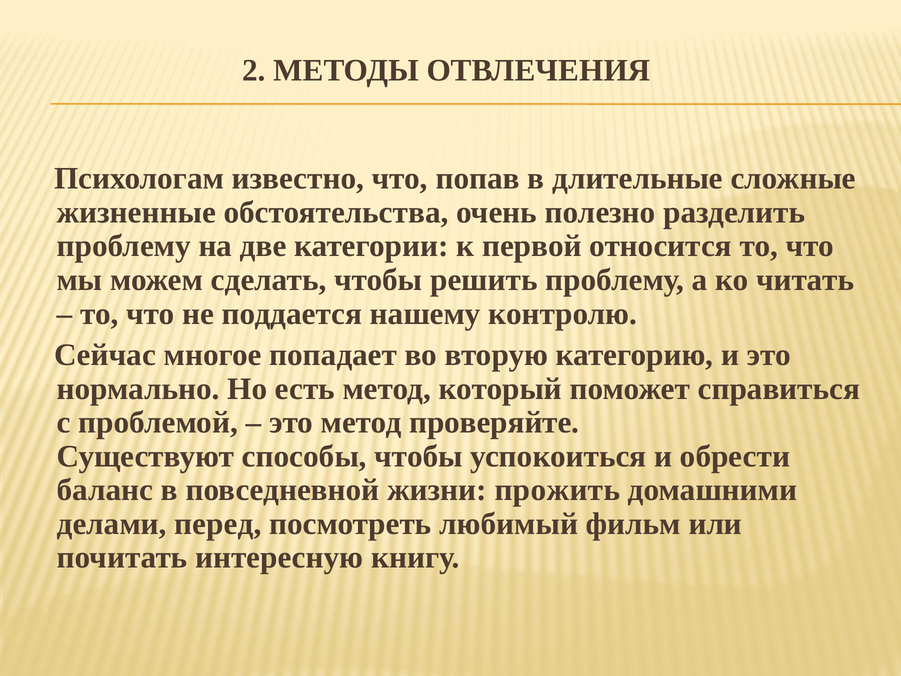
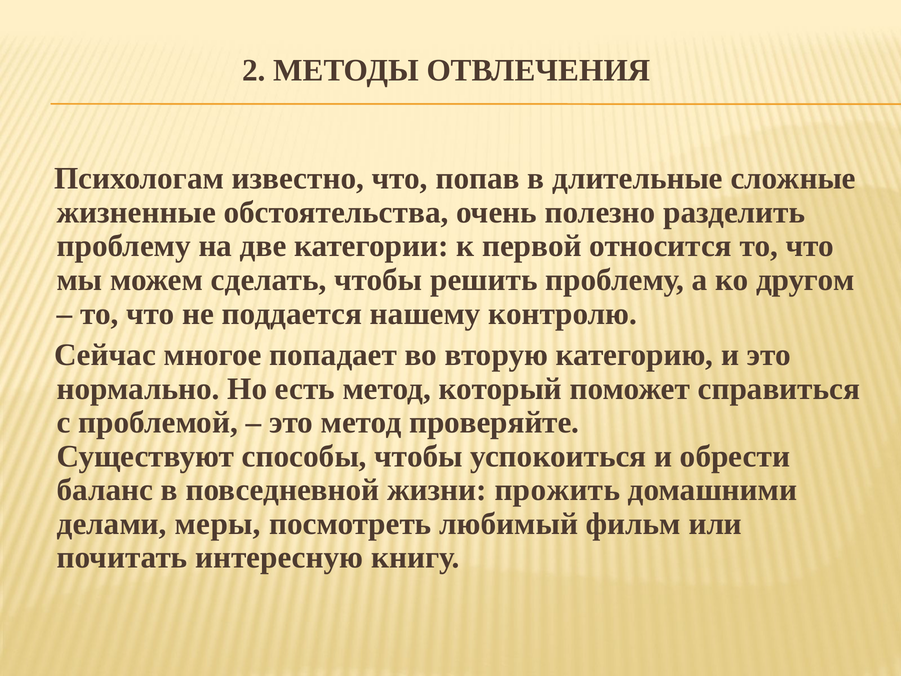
читать: читать -> другом (805, 280)
перед: перед -> меры (218, 524)
